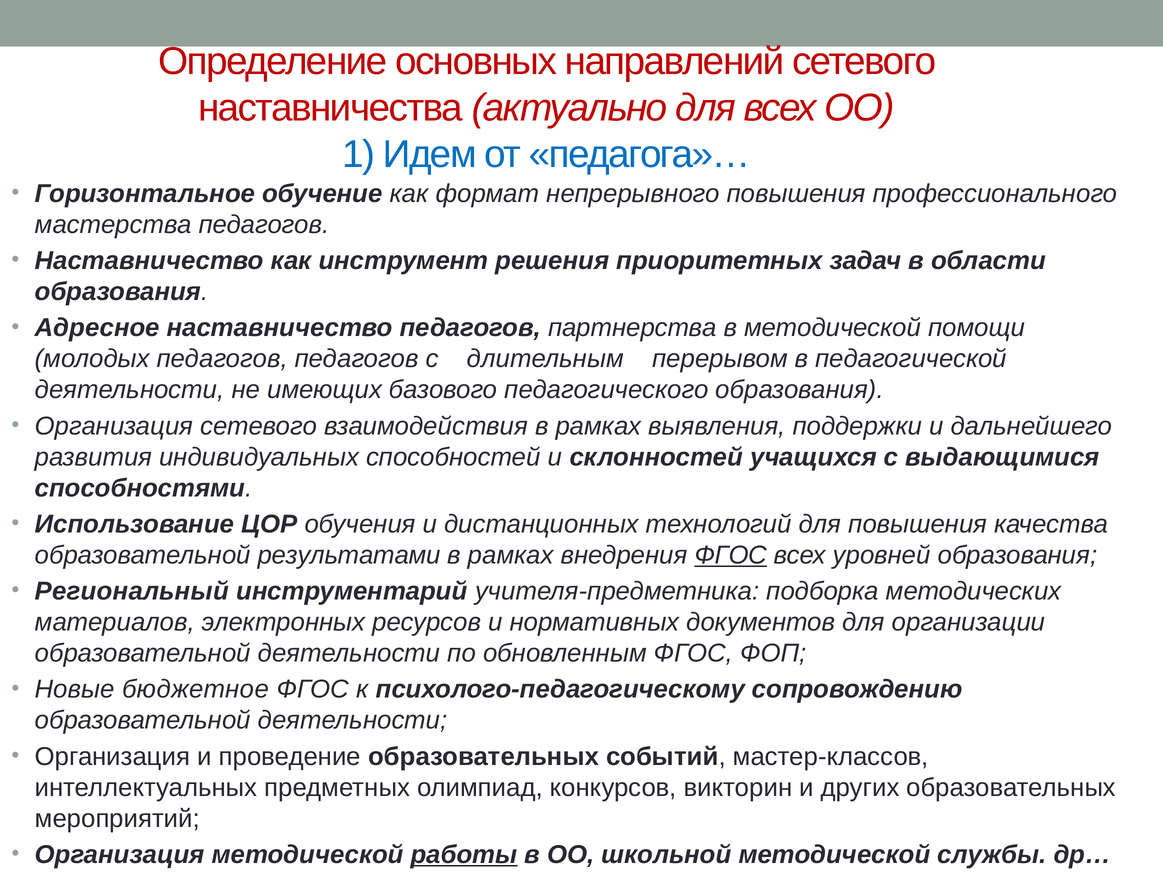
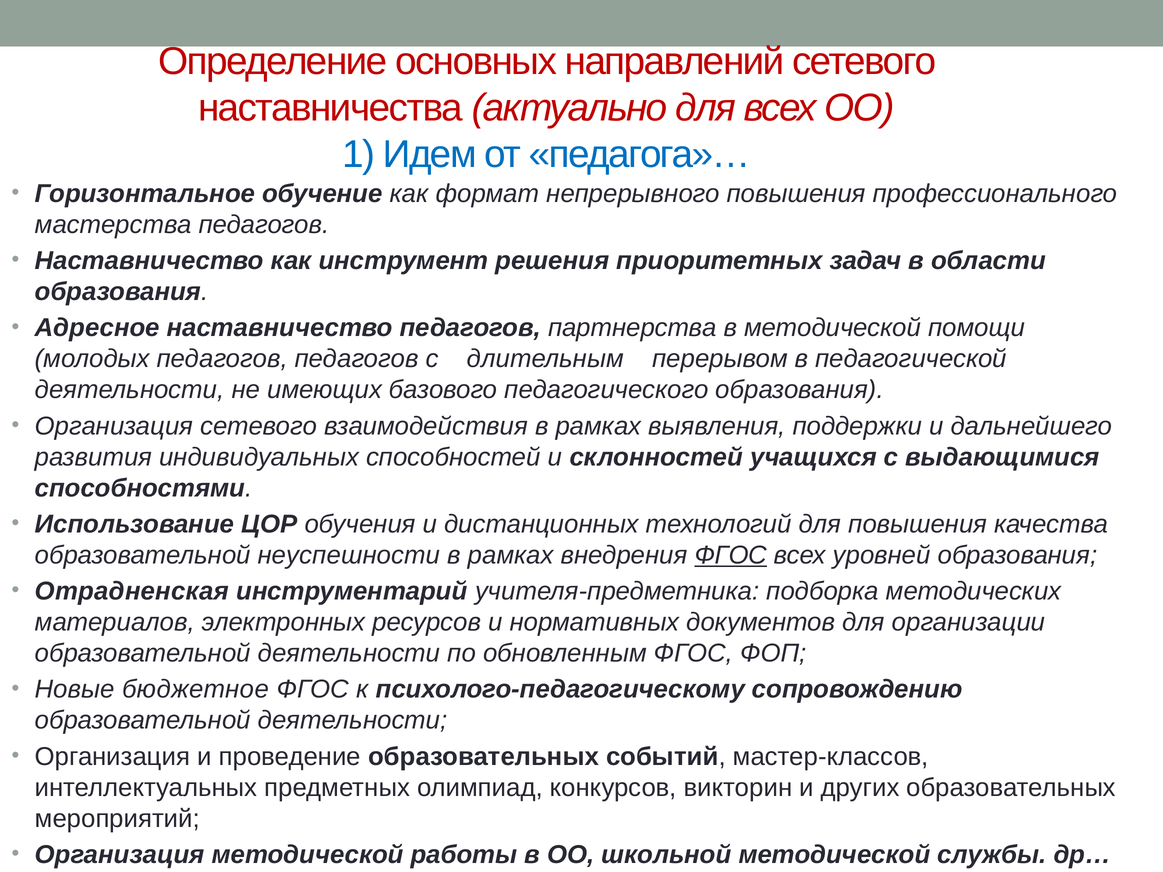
результатами: результатами -> неуспешности (349, 555)
Региональный: Региональный -> Отрадненская (132, 591)
работы underline: present -> none (464, 855)
